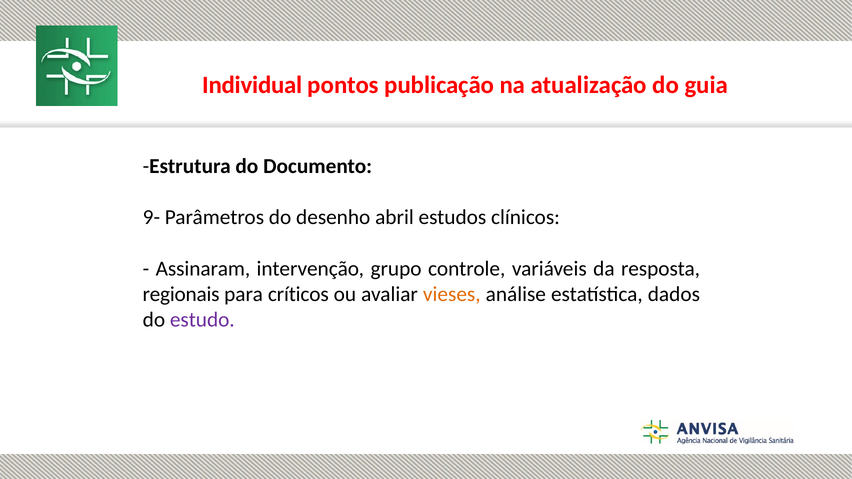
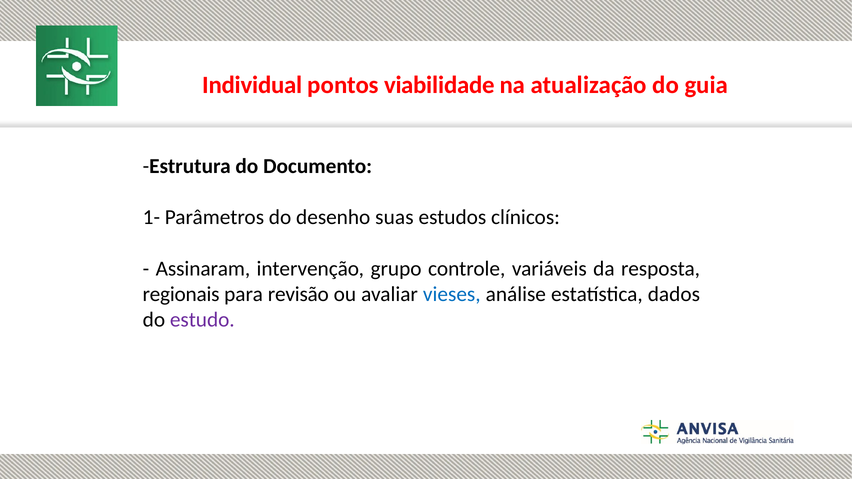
publicação: publicação -> viabilidade (439, 85)
9-: 9- -> 1- (151, 218)
abril: abril -> suas (394, 218)
críticos: críticos -> revisão (298, 294)
vieses colour: orange -> blue (452, 294)
